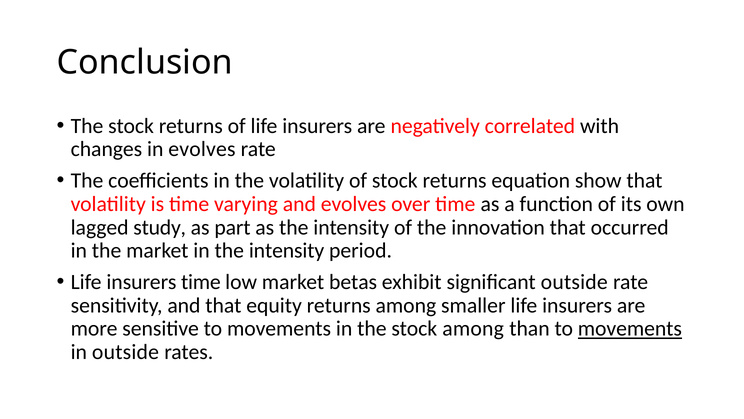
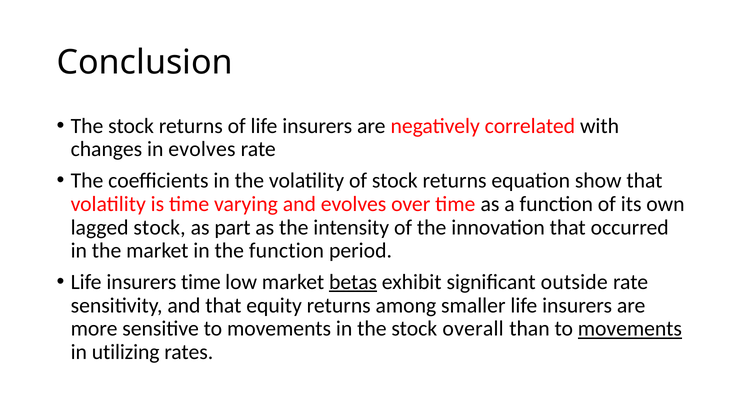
lagged study: study -> stock (160, 227)
in the intensity: intensity -> function (286, 250)
betas underline: none -> present (353, 282)
stock among: among -> overall (473, 328)
in outside: outside -> utilizing (126, 352)
